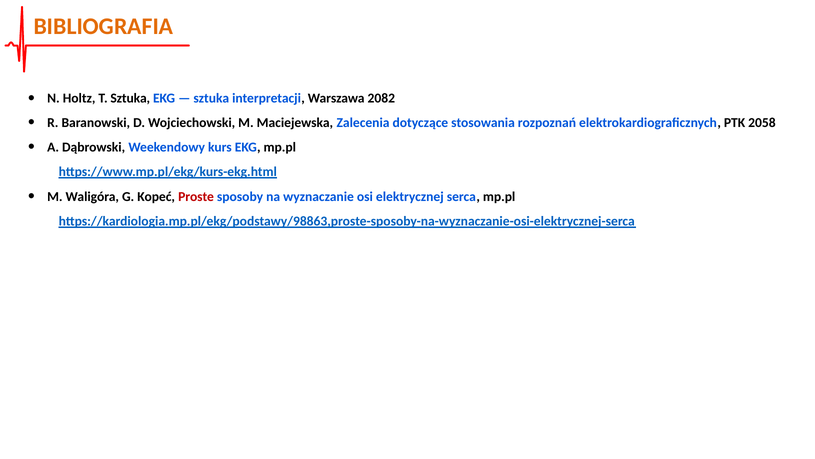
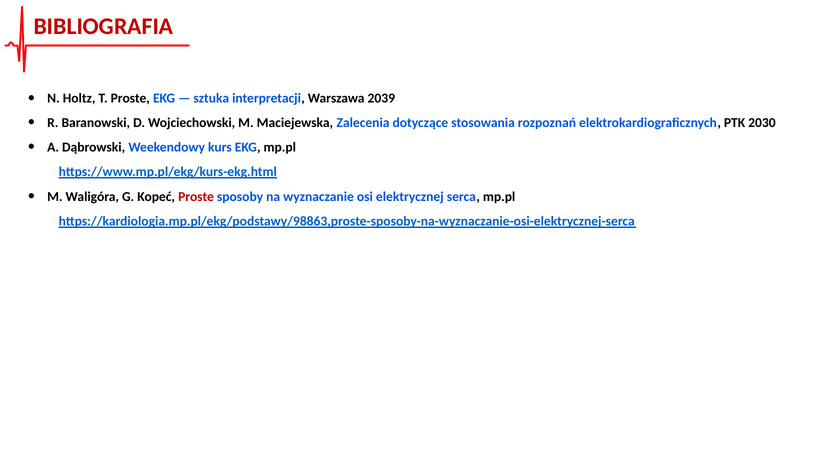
BIBLIOGRAFIA colour: orange -> red (104, 26)
T Sztuka: Sztuka -> Proste (130, 98)
2082: 2082 -> 2039 (381, 98)
2058: 2058 -> 2030 (762, 123)
